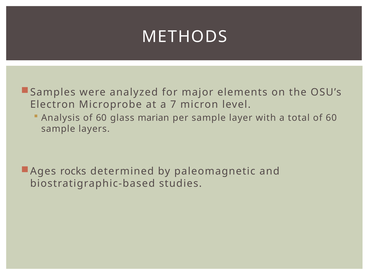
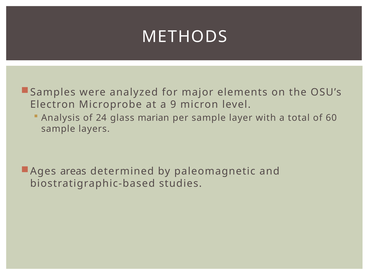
7: 7 -> 9 (173, 105)
Analysis of 60: 60 -> 24 (101, 118)
rocks: rocks -> areas (73, 172)
